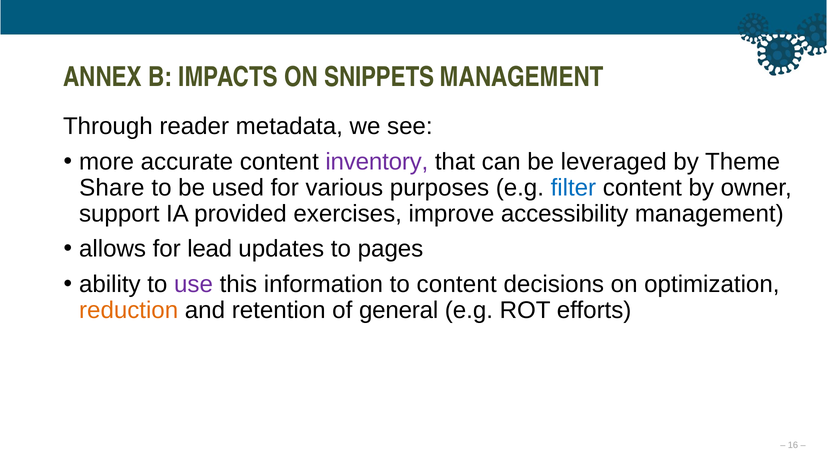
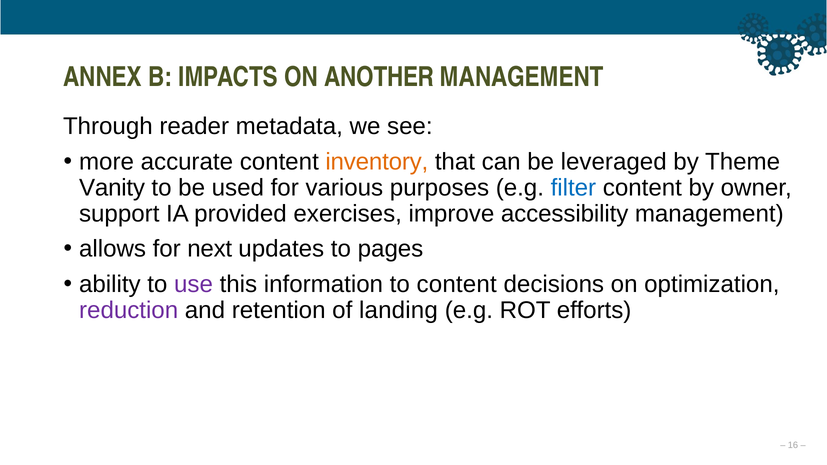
SNIPPETS: SNIPPETS -> ANOTHER (379, 77)
inventory colour: purple -> orange (377, 162)
Share: Share -> Vanity (112, 188)
lead: lead -> next (210, 249)
reduction colour: orange -> purple (129, 310)
general: general -> landing (398, 310)
